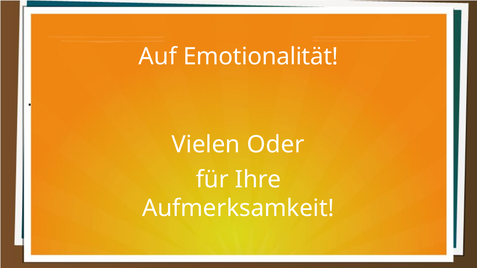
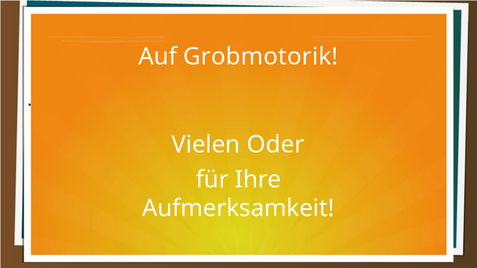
Emotionalität: Emotionalität -> Grobmotorik (261, 57)
